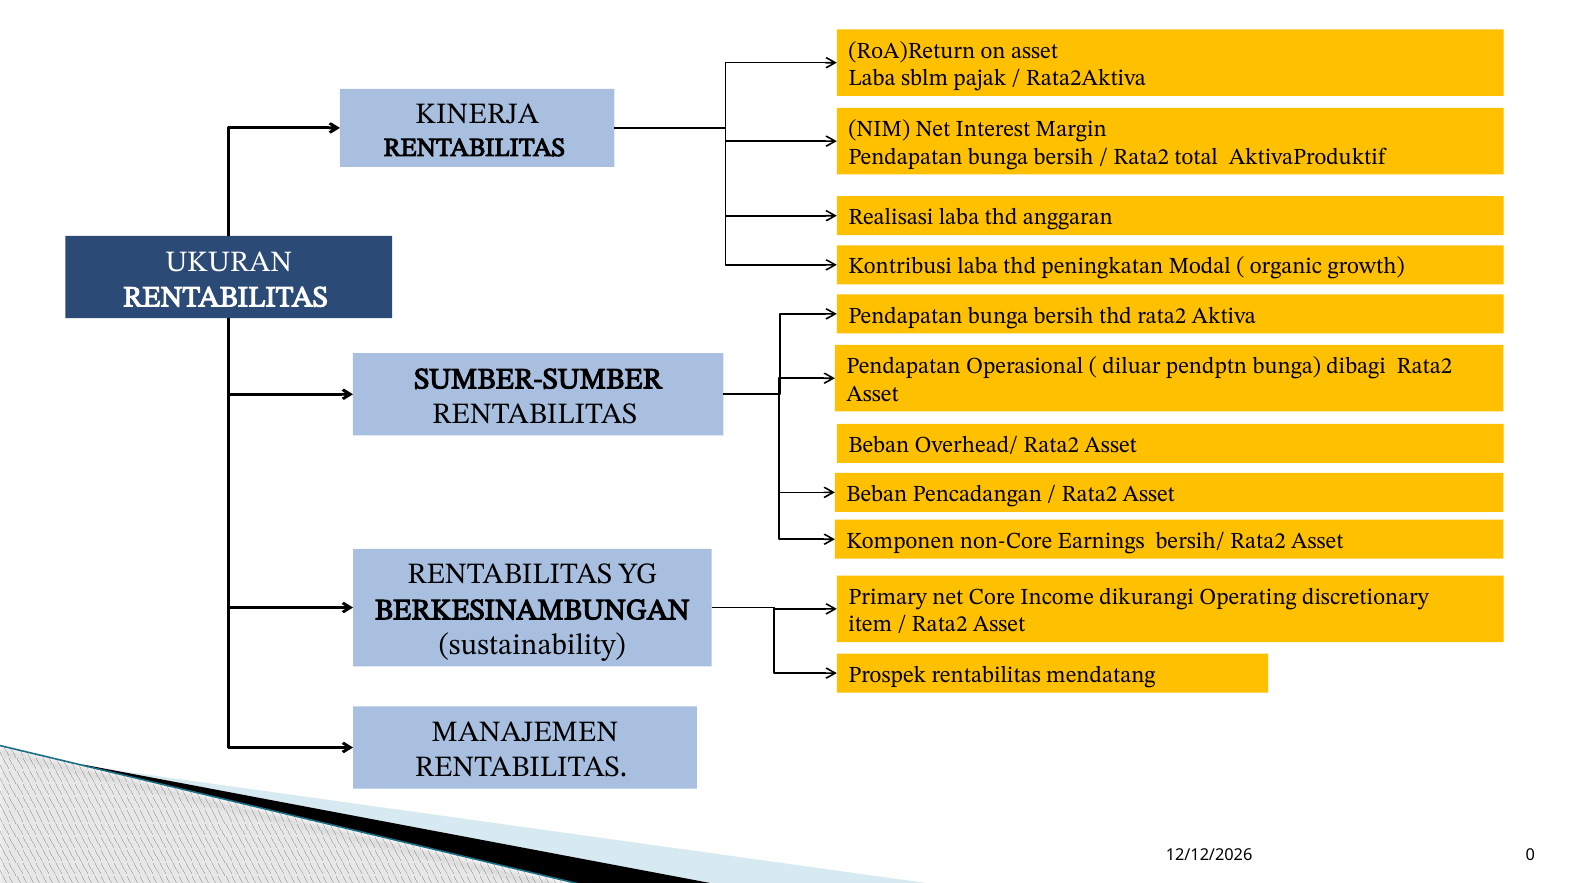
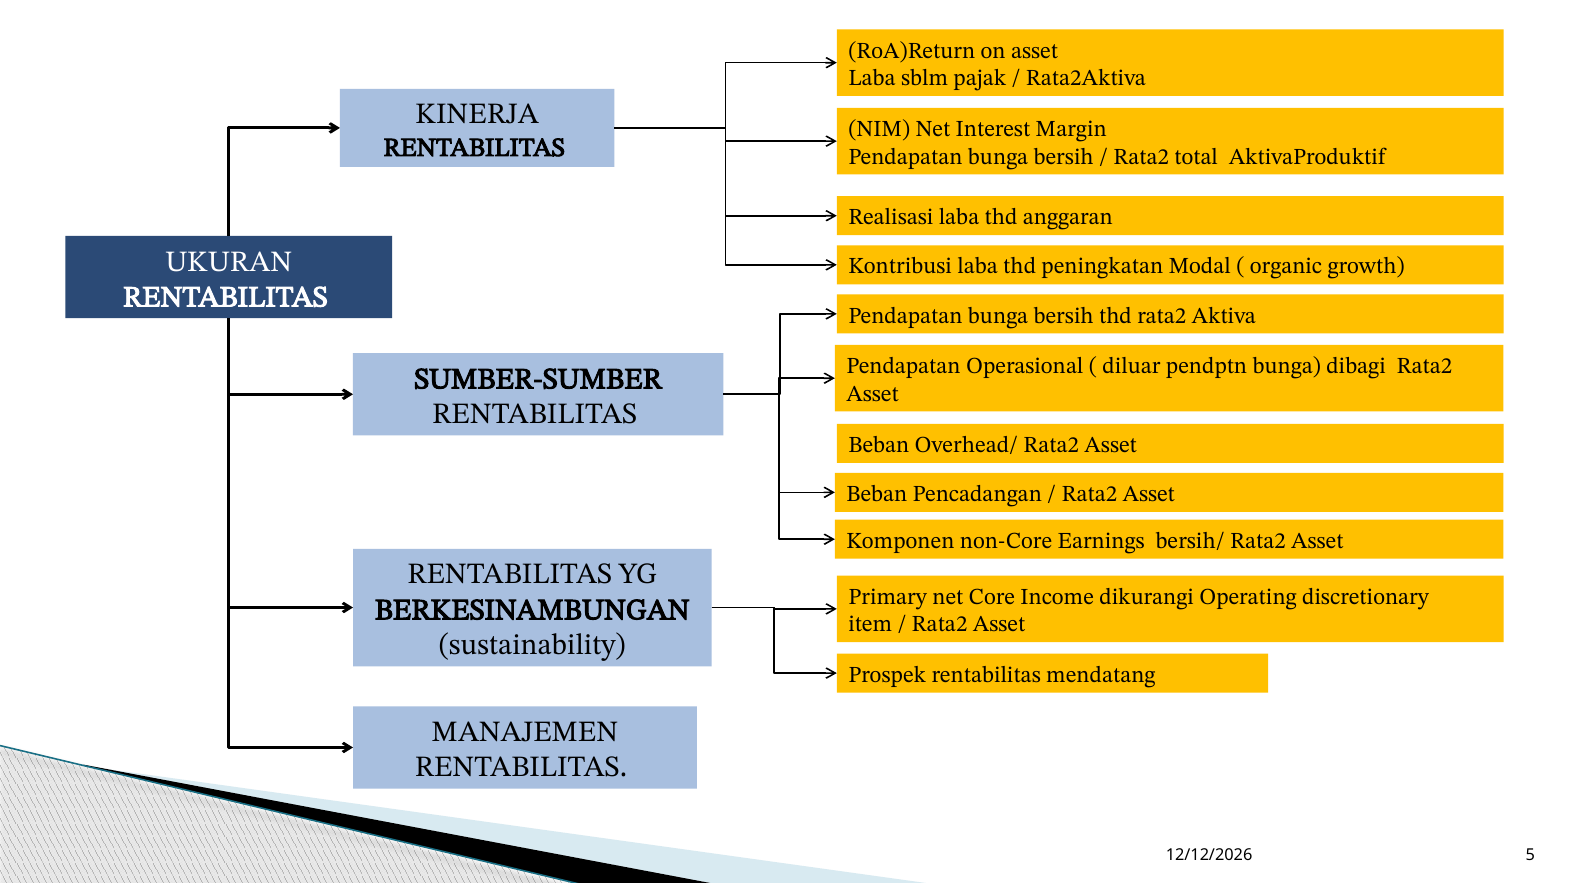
0: 0 -> 5 (1530, 855)
